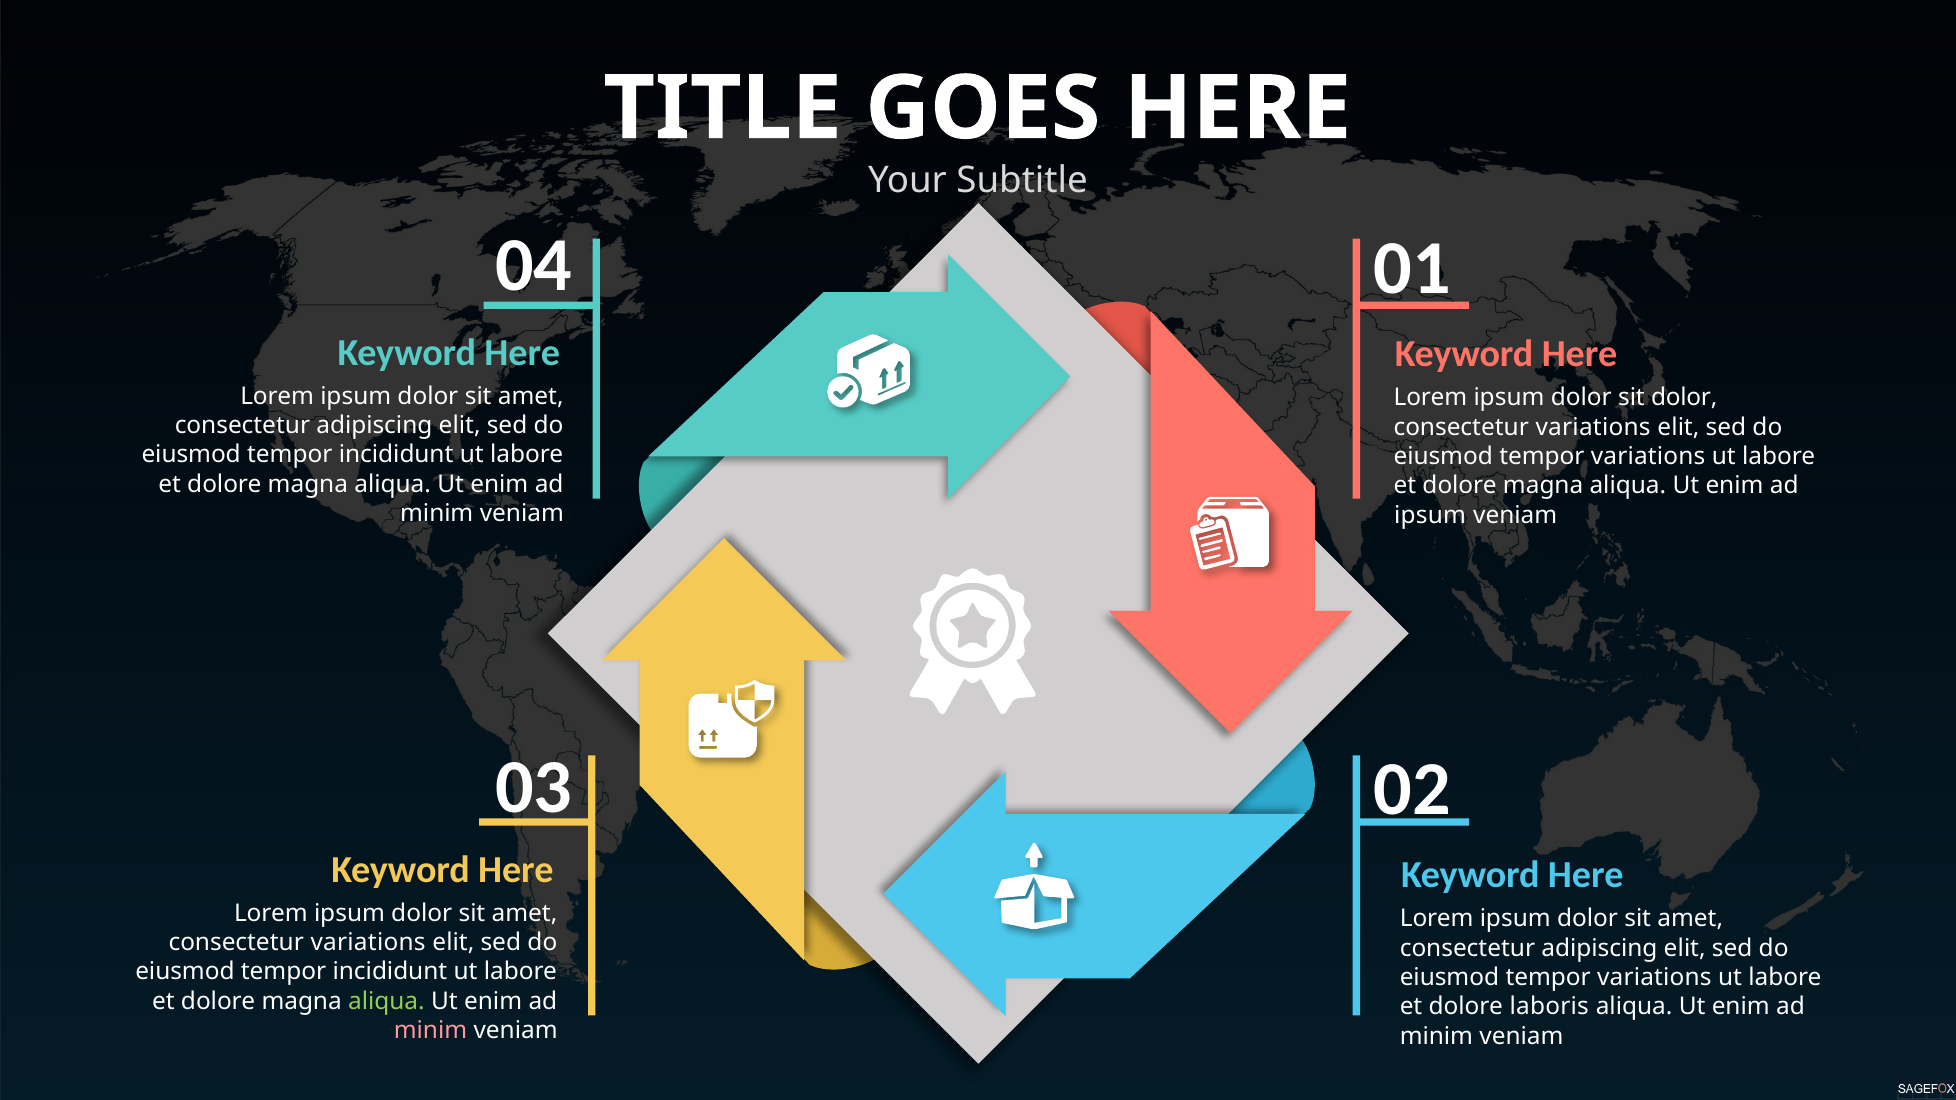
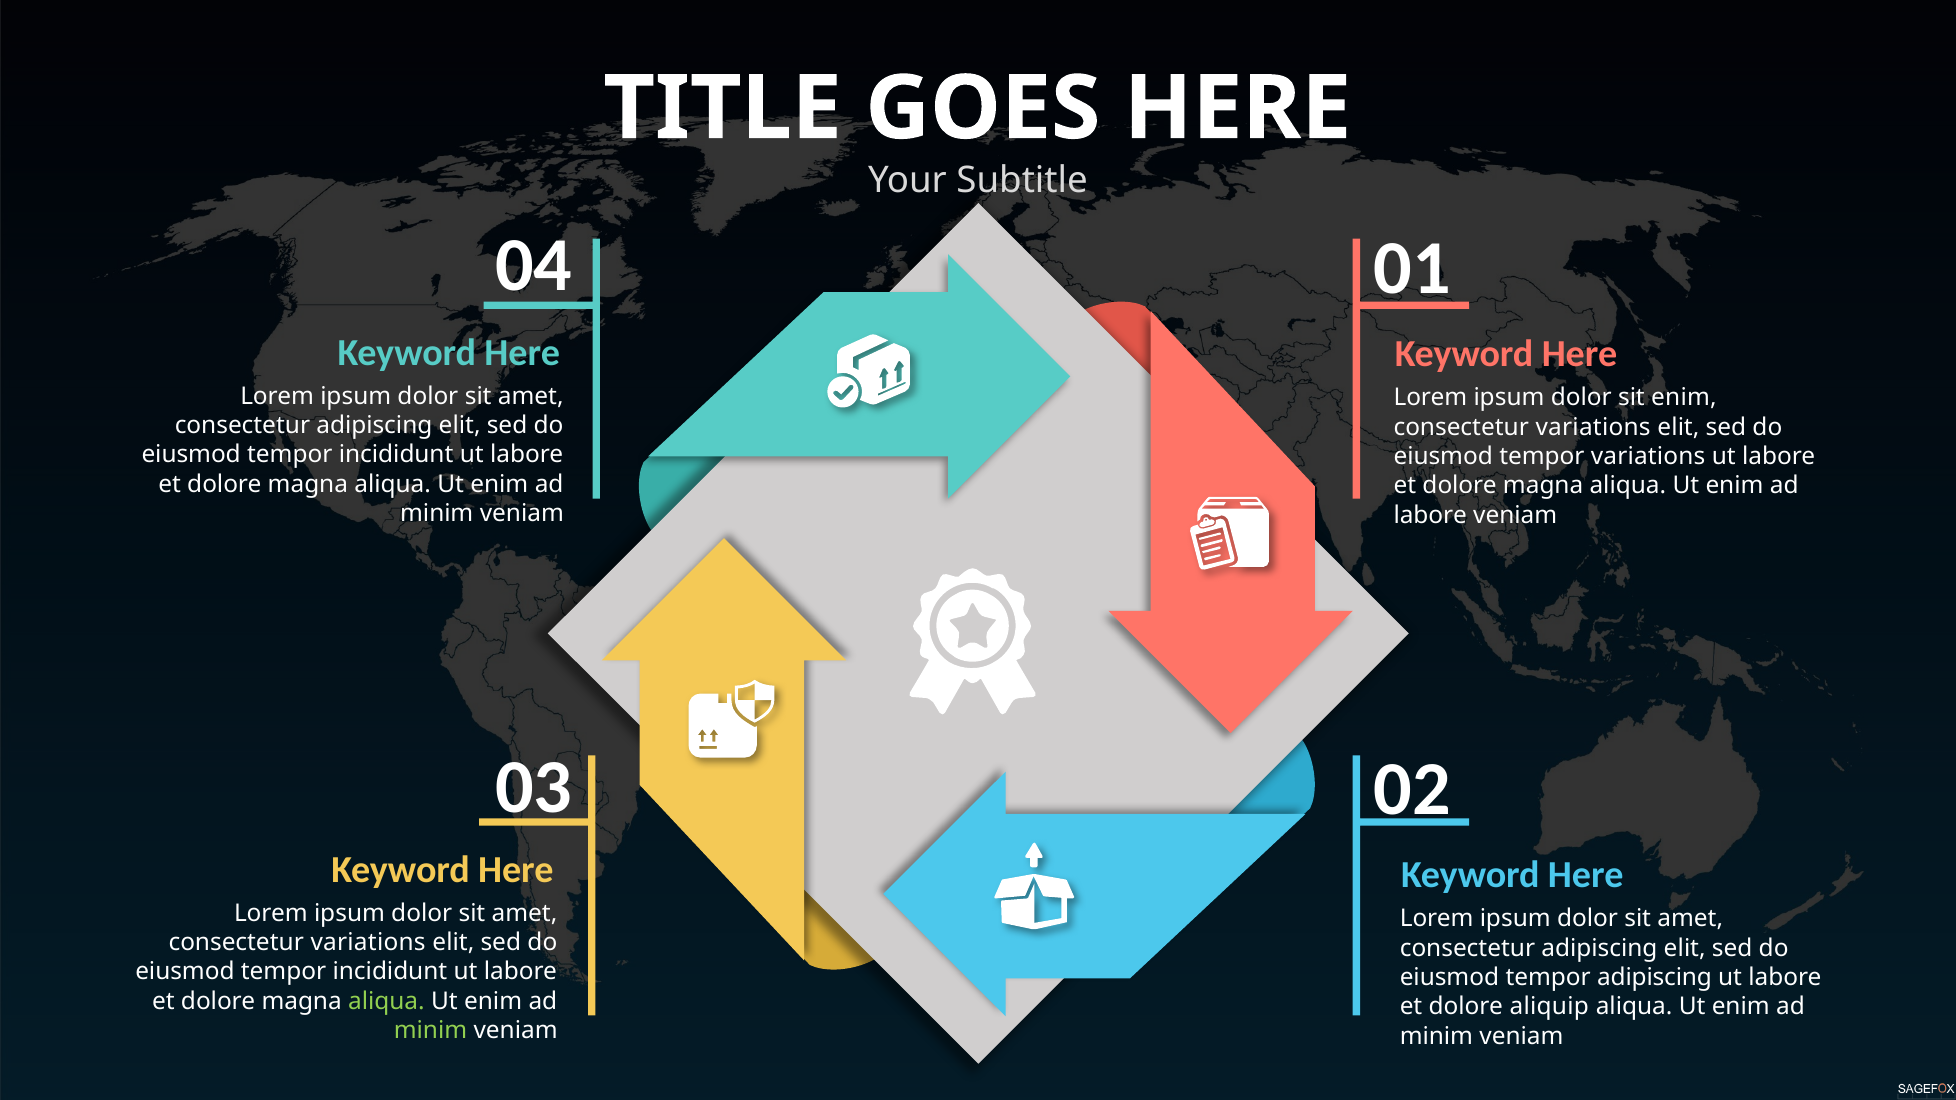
sit dolor: dolor -> enim (1684, 398)
ipsum: ipsum -> labore (1430, 515)
variations: variations -> adipiscing (1655, 978)
laboris: laboris -> aliquip (1549, 1007)
minim colour: pink -> light green (431, 1031)
